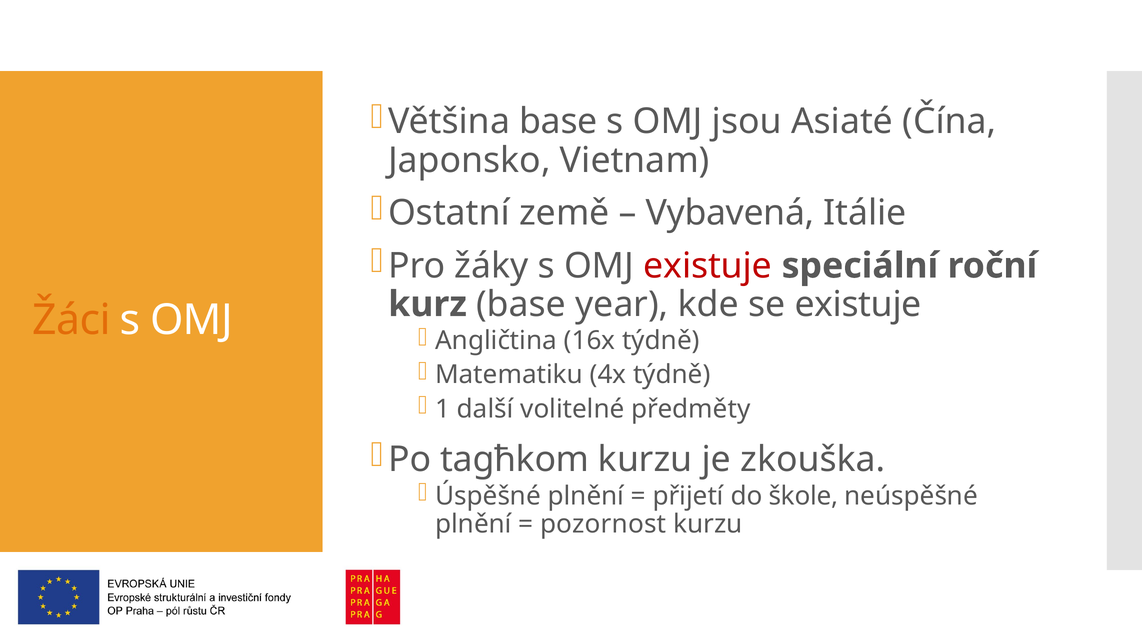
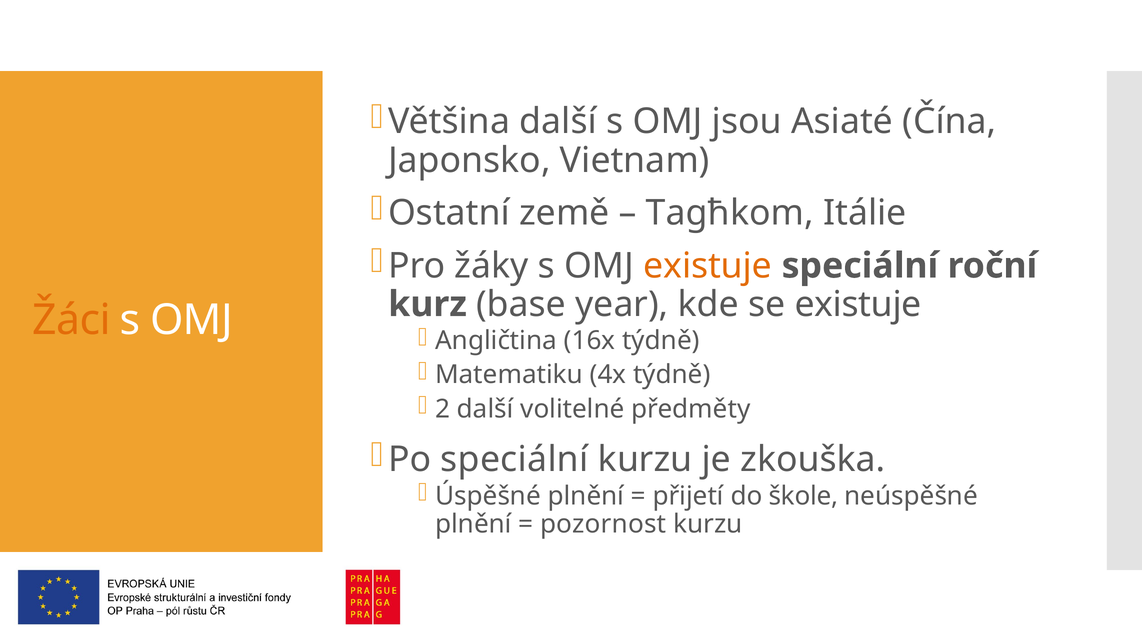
Většina base: base -> další (558, 122)
Vybavená: Vybavená -> Tagħkom (730, 213)
existuje colour: red -> orange (708, 266)
1: 1 -> 2 (443, 409)
Po tagħkom: tagħkom -> speciální (514, 460)
